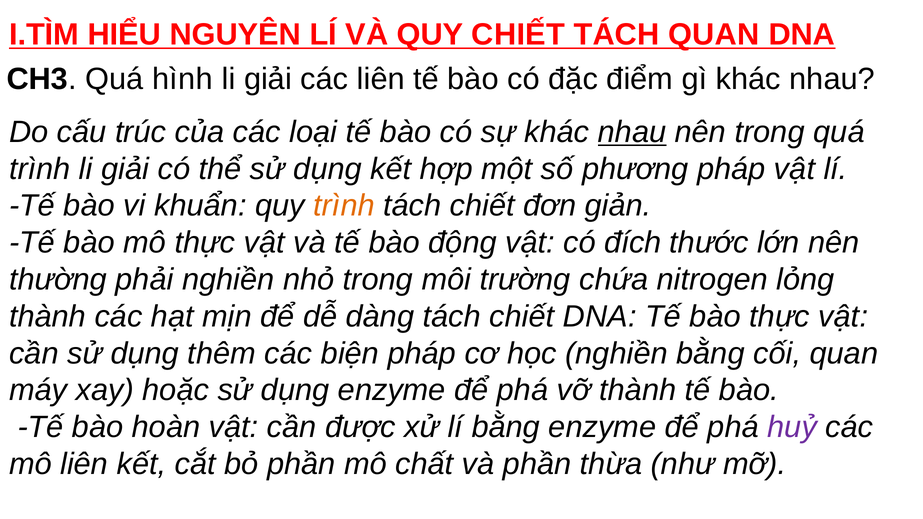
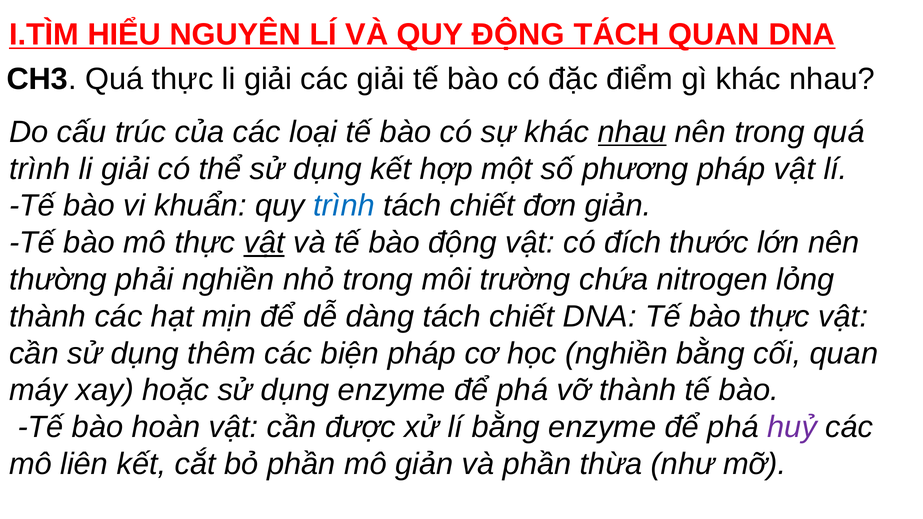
QUY CHIẾT: CHIẾT -> ĐỘNG (518, 35)
Quá hình: hình -> thực (183, 79)
các liên: liên -> giải (381, 79)
trình colour: orange -> blue (344, 206)
vật underline: none -> present (264, 243)
mô chất: chất -> giản (424, 464)
